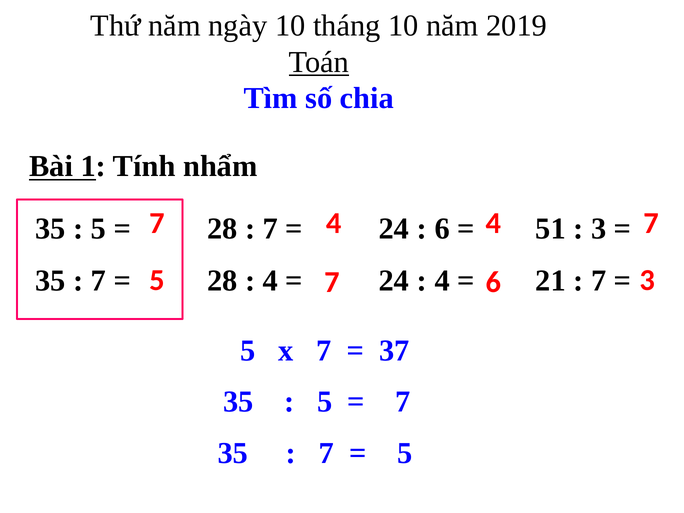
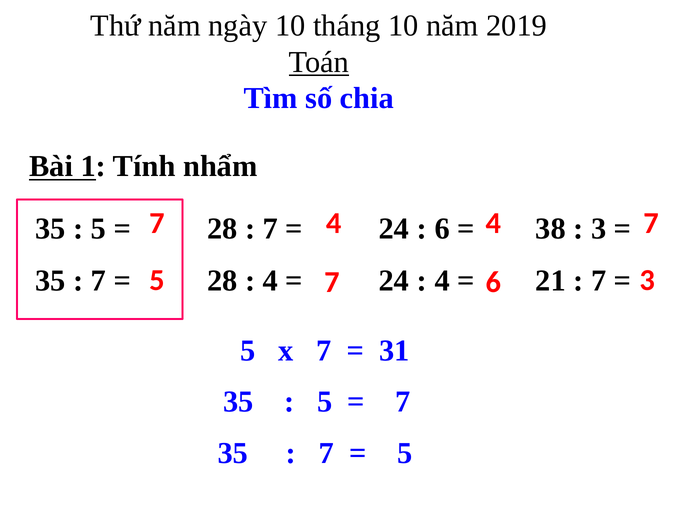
51: 51 -> 38 (551, 229)
37: 37 -> 31 (394, 350)
